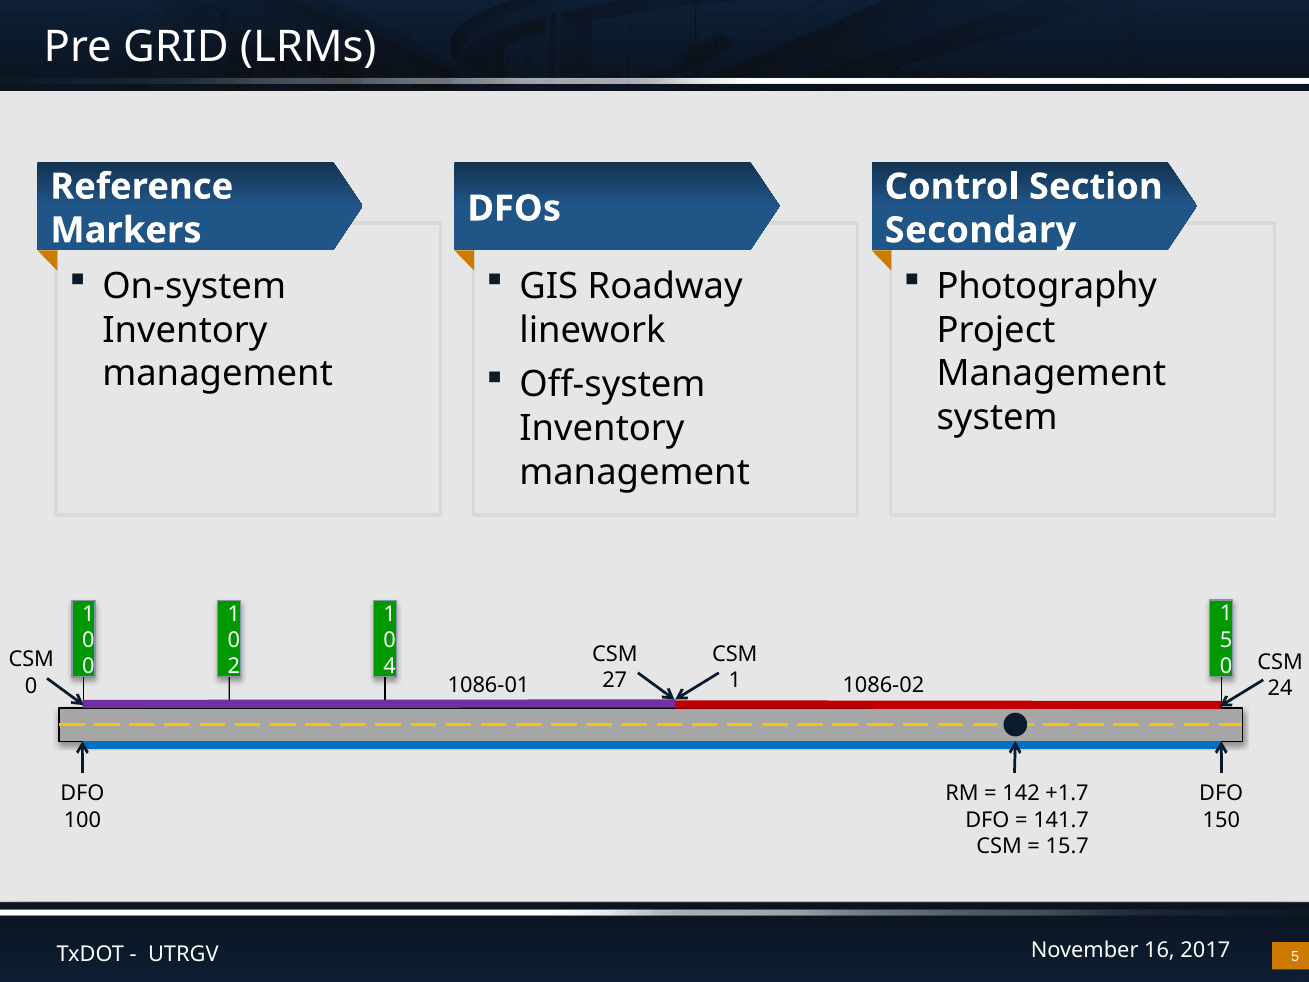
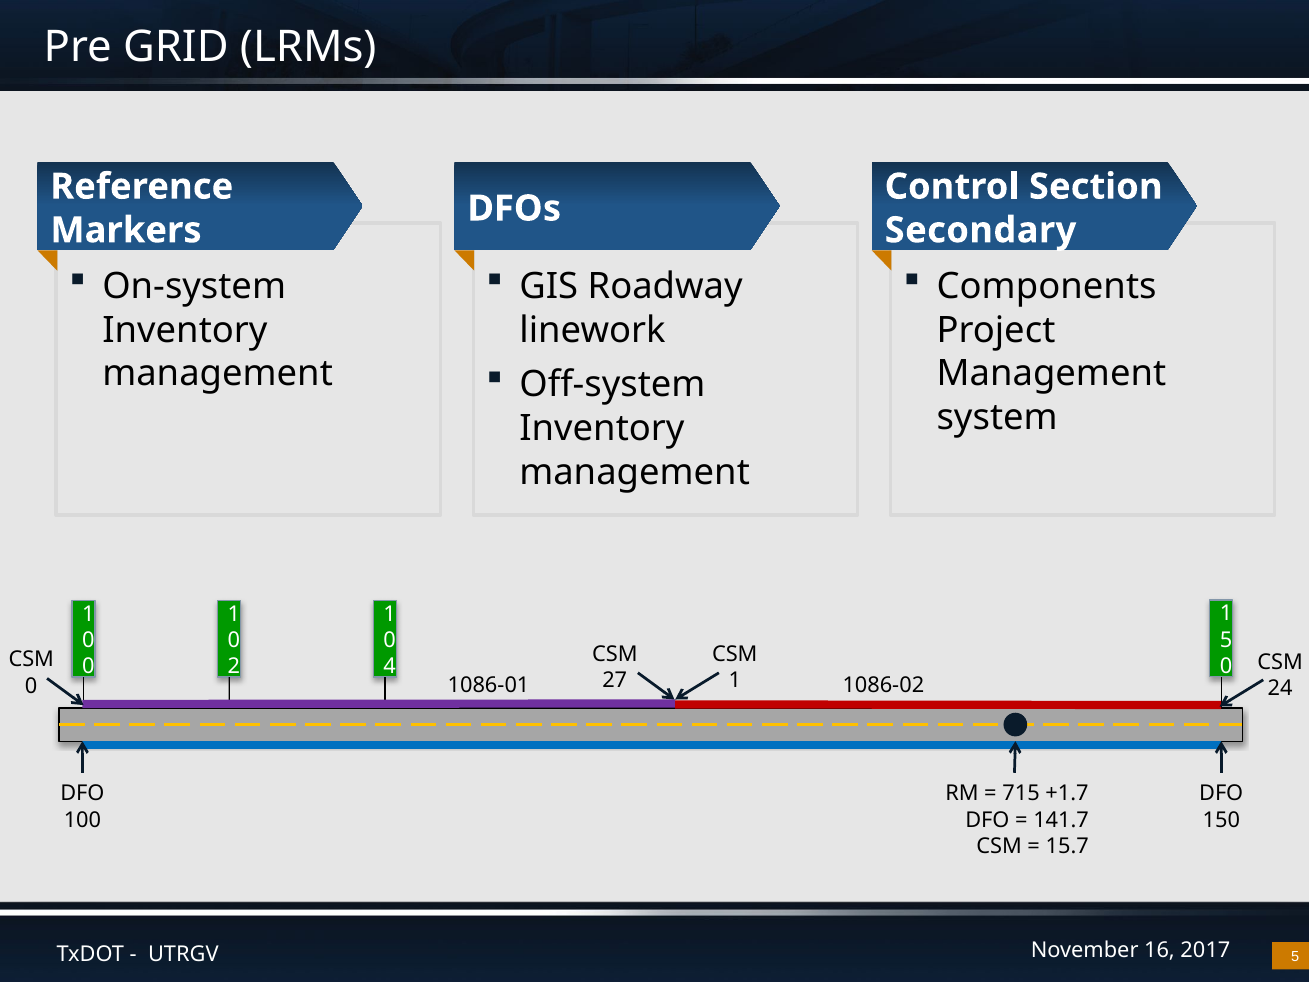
Photography: Photography -> Components (1047, 286)
142: 142 -> 715 (1021, 794)
